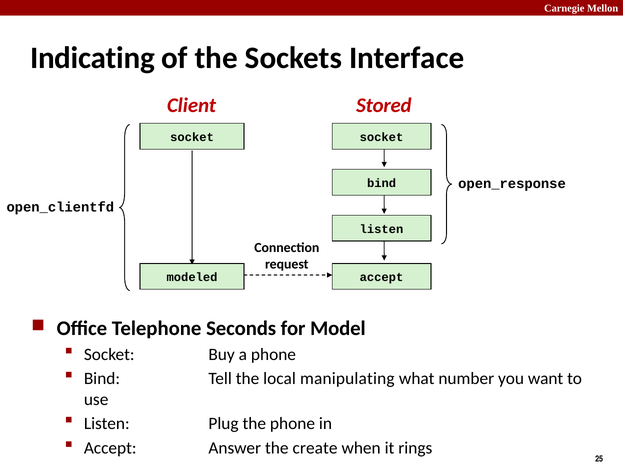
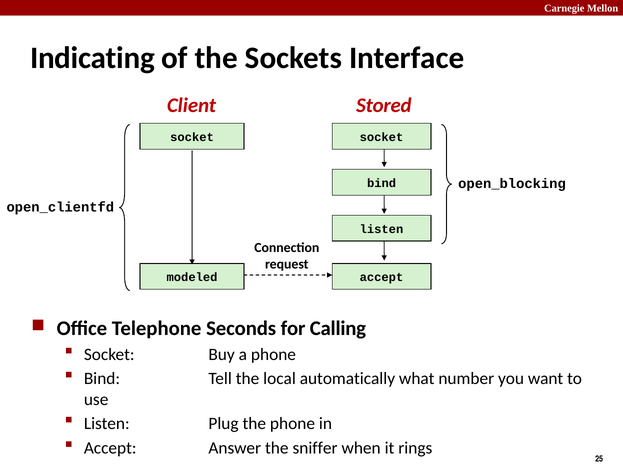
open_response: open_response -> open_blocking (512, 184)
Model: Model -> Calling (338, 329)
manipulating: manipulating -> automatically (347, 379)
create: create -> sniffer (315, 448)
